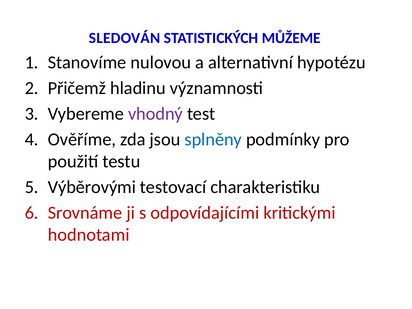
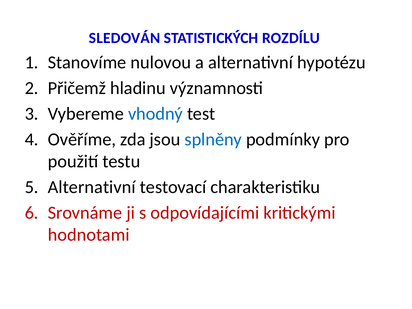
MŮŽEME: MŮŽEME -> ROZDÍLU (291, 38)
vhodný colour: purple -> blue (156, 114)
Výběrovými: Výběrovými -> Alternativní (92, 187)
